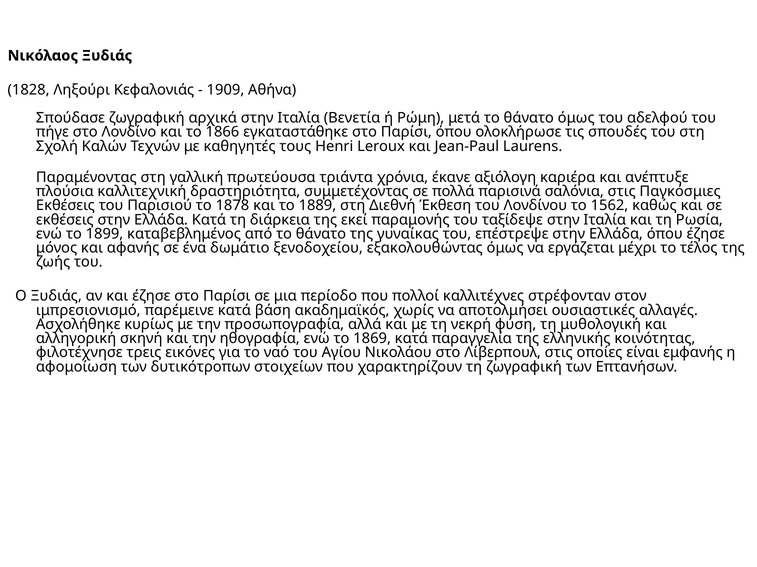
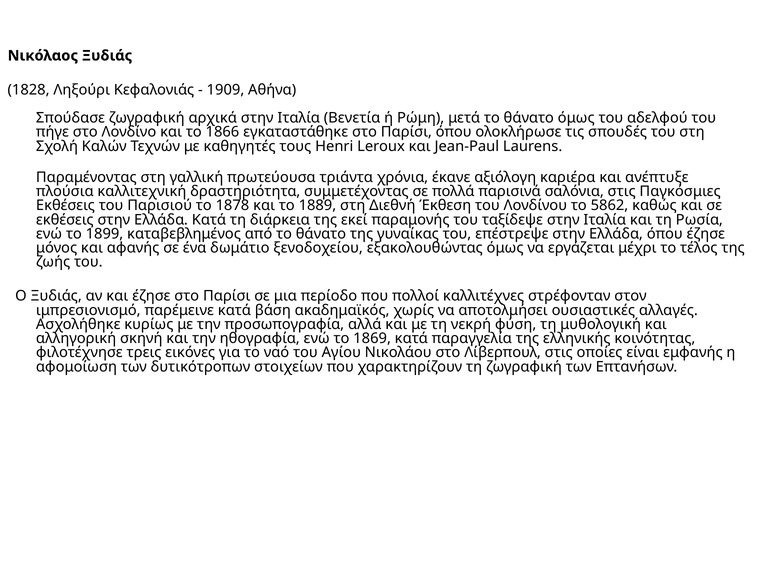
1562: 1562 -> 5862 (609, 206)
